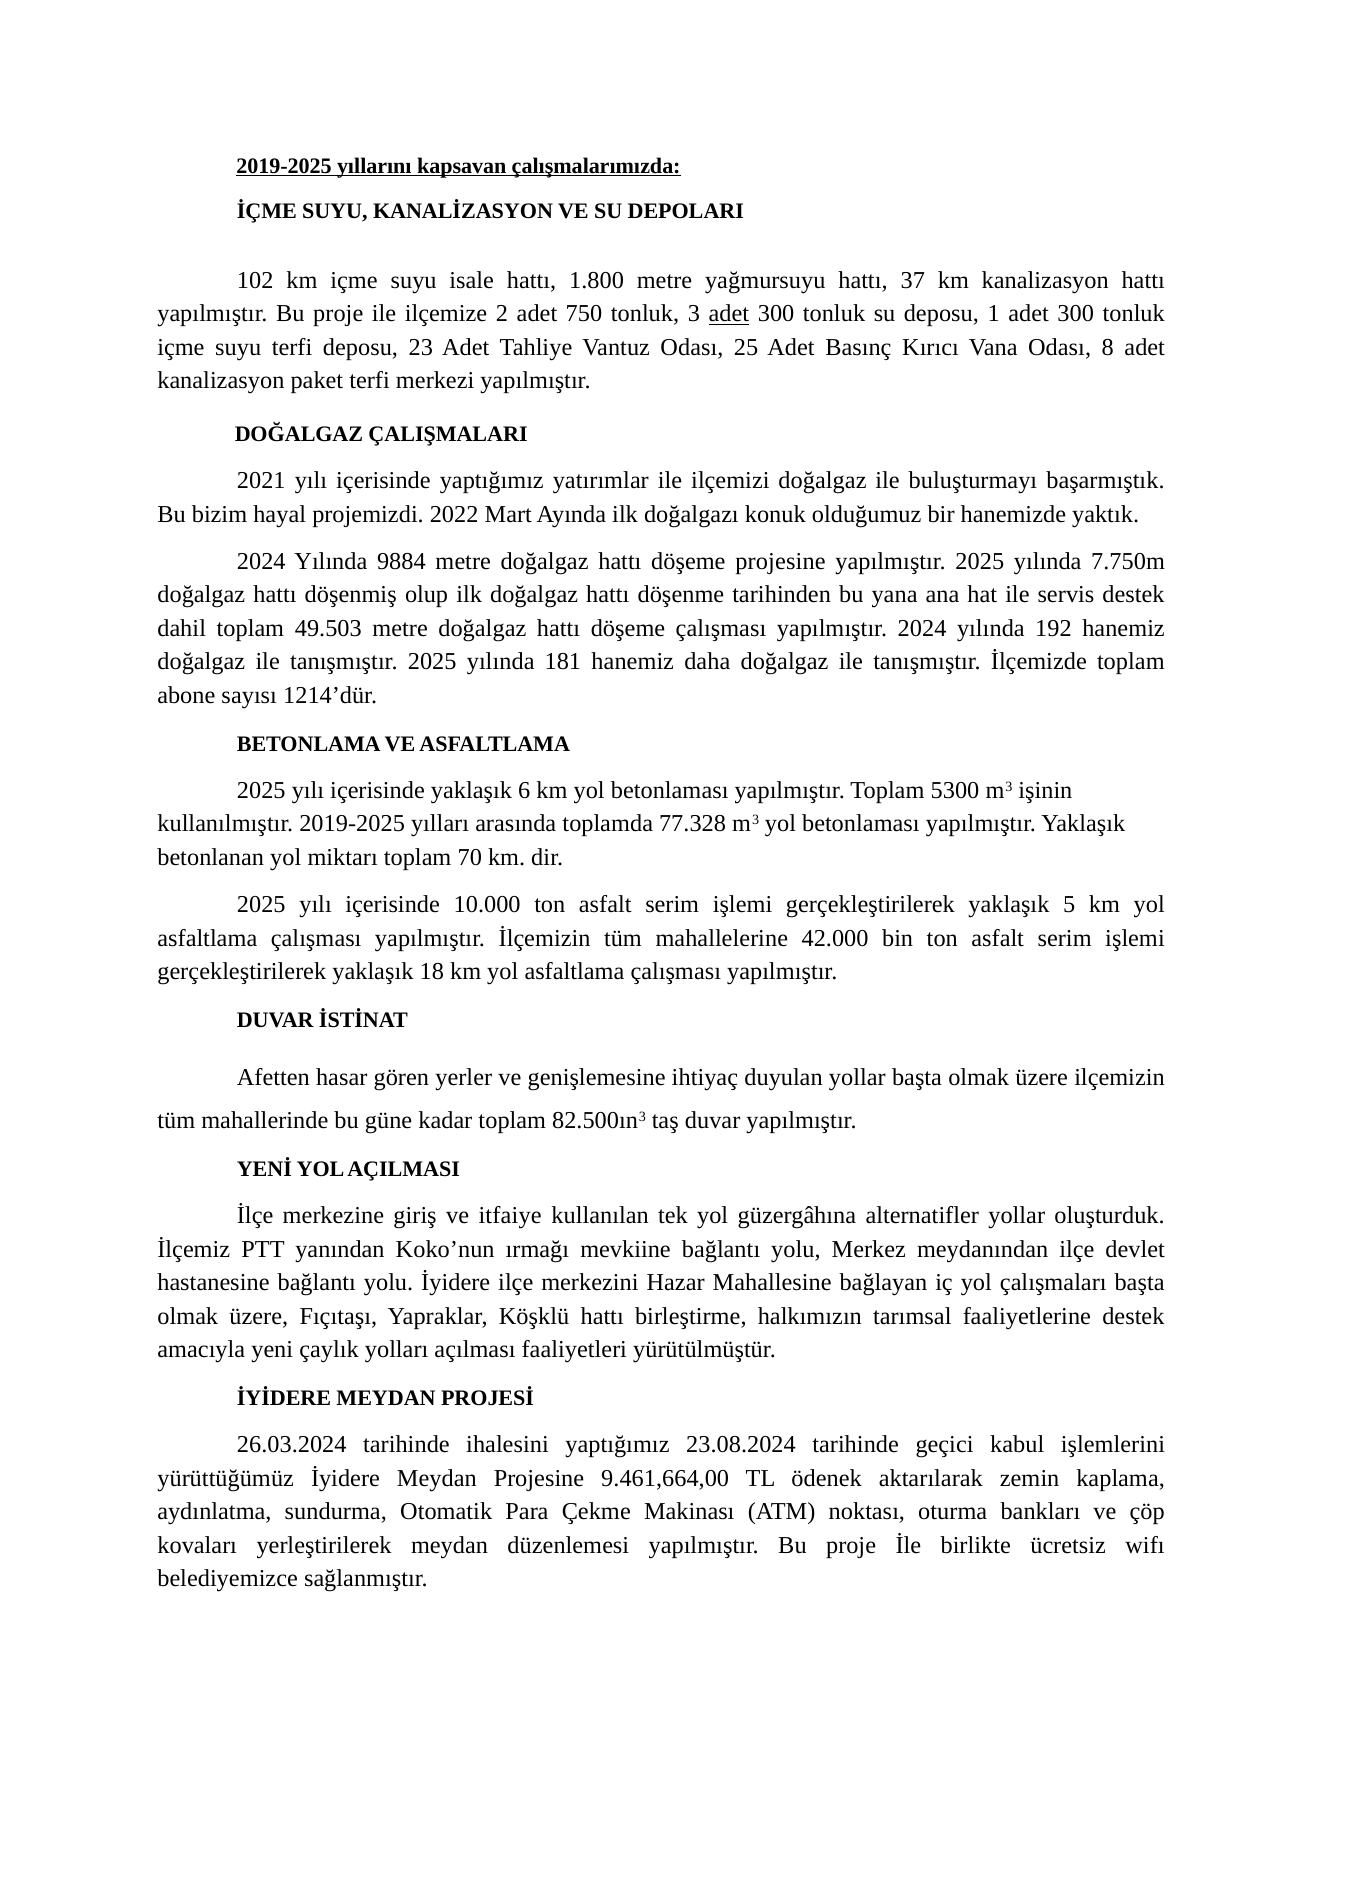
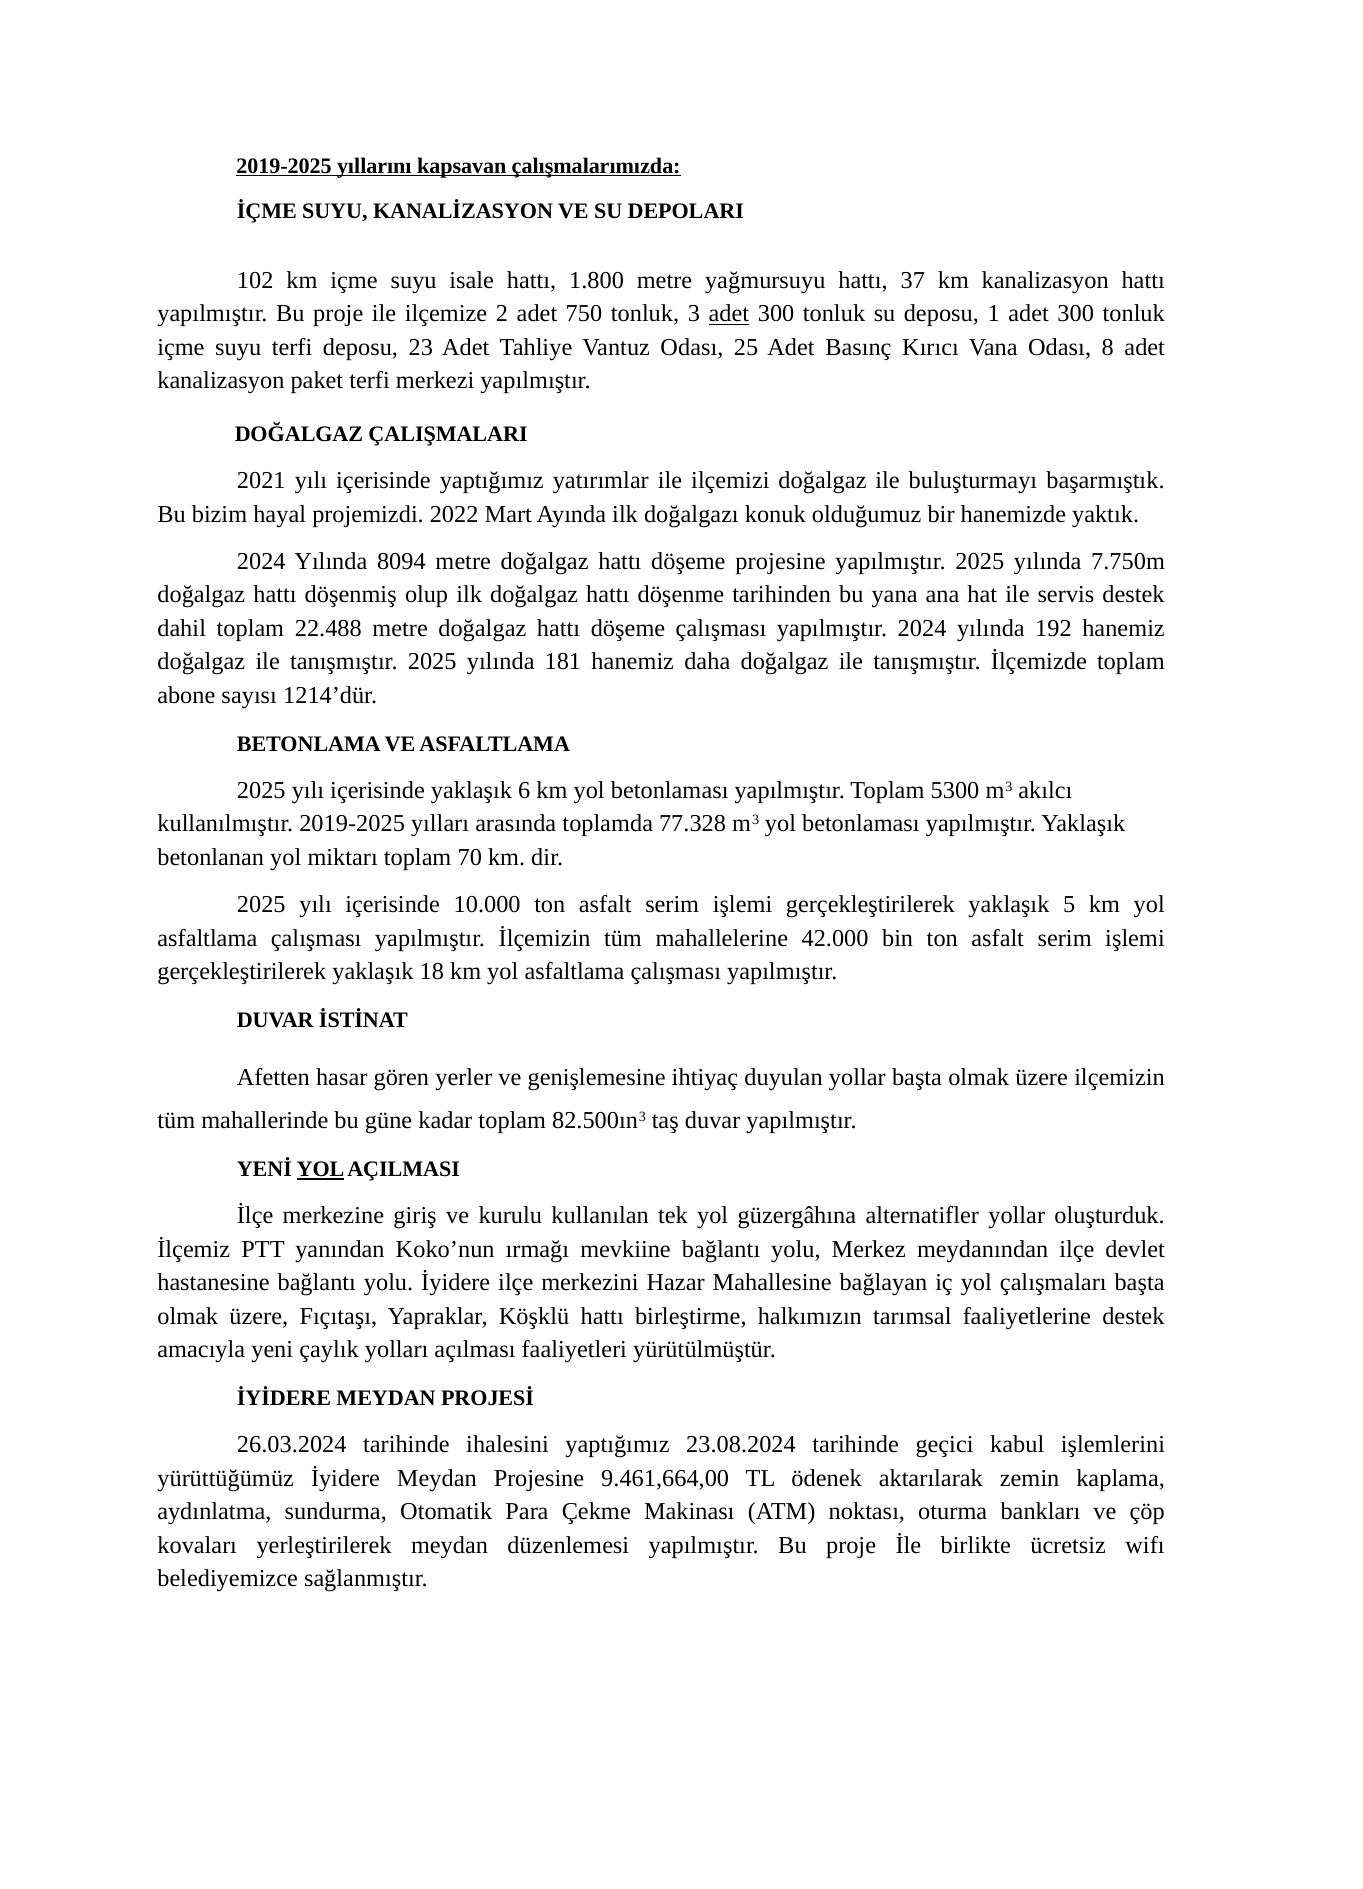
9884: 9884 -> 8094 (401, 561)
49.503: 49.503 -> 22.488 (328, 628)
işinin: işinin -> akılcı (1045, 790)
YOL underline: none -> present (320, 1170)
itfaiye: itfaiye -> kurulu (510, 1216)
